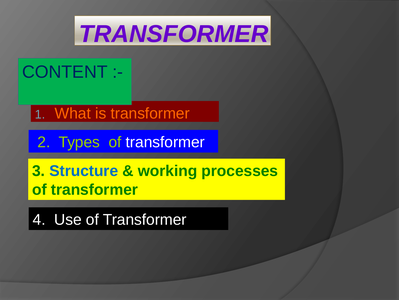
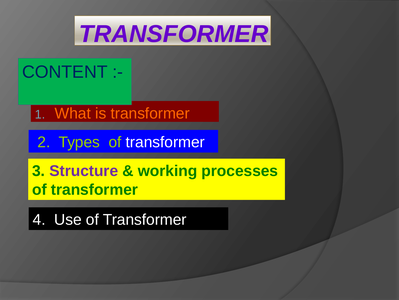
Structure colour: blue -> purple (84, 171)
